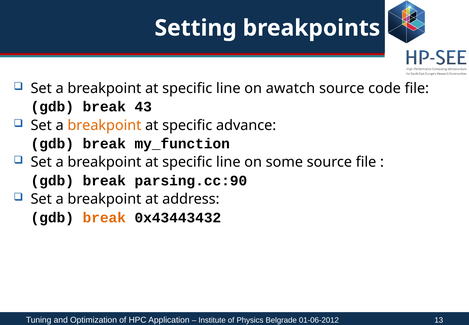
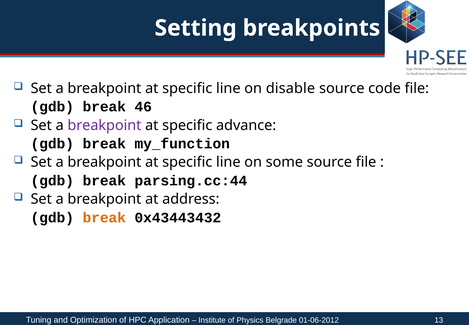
awatch: awatch -> disable (290, 88)
43: 43 -> 46 (143, 107)
breakpoint colour: orange -> purple (104, 125)
parsing.cc:90: parsing.cc:90 -> parsing.cc:44 (191, 181)
